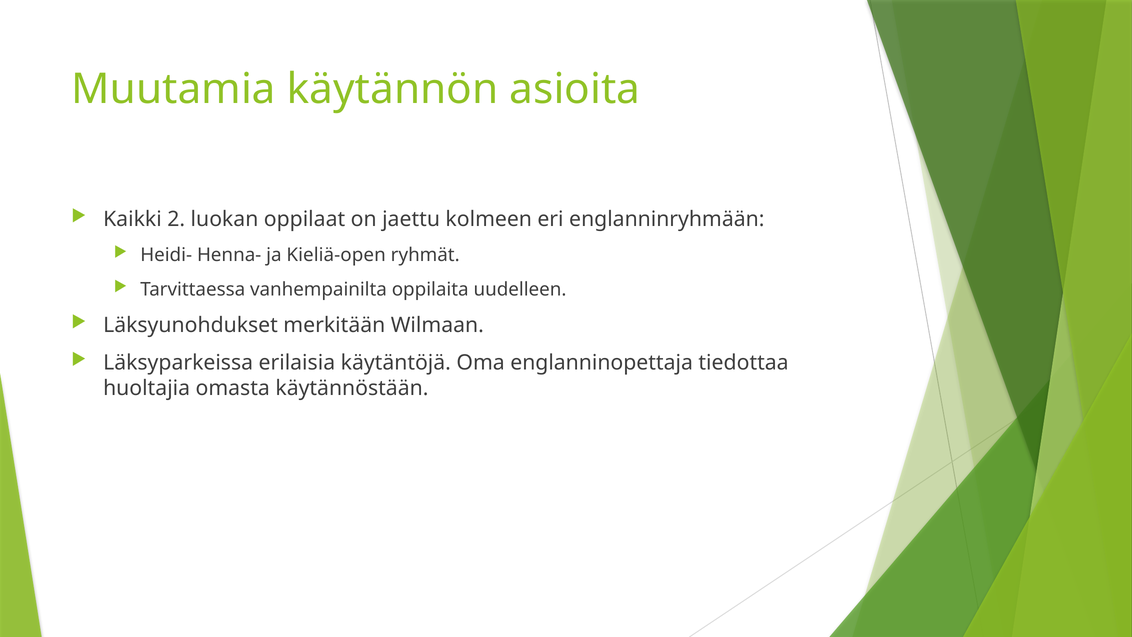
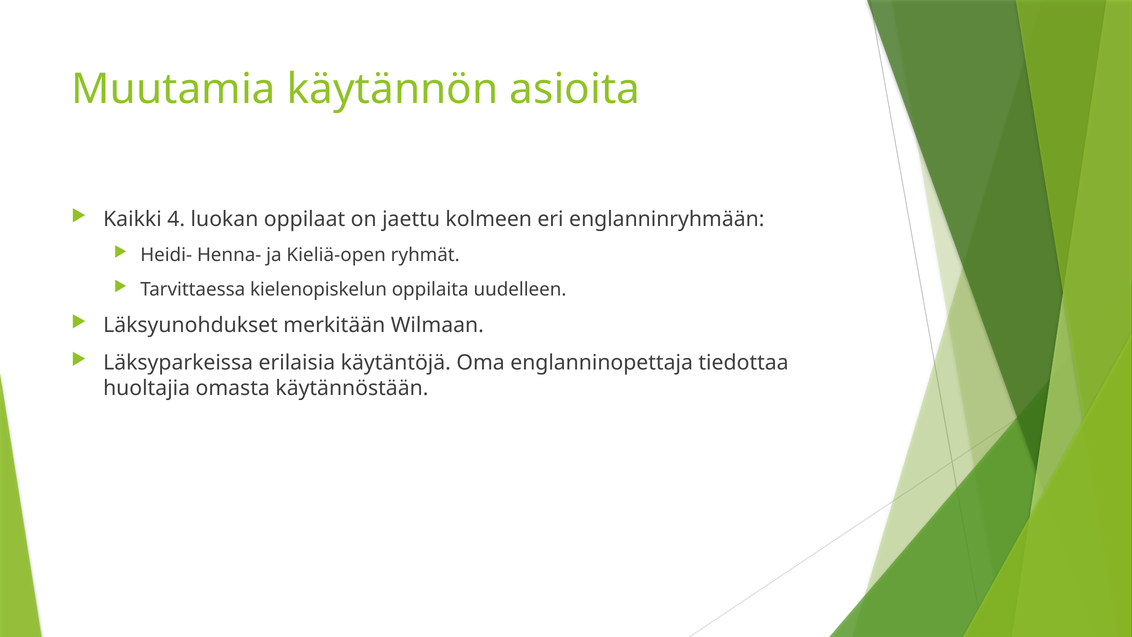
2: 2 -> 4 (176, 219)
vanhempainilta: vanhempainilta -> kielenopiskelun (318, 289)
